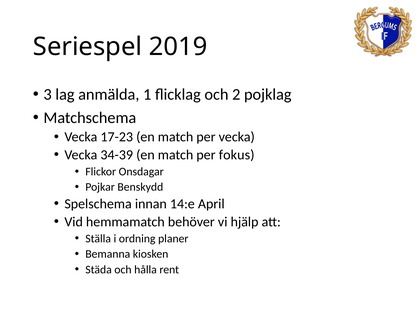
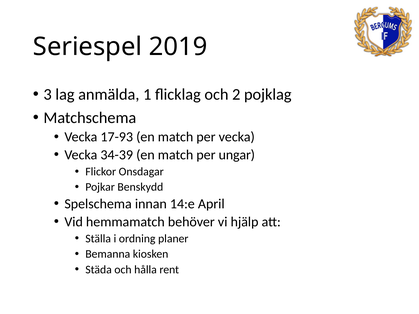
17-23: 17-23 -> 17-93 (117, 137)
fokus: fokus -> ungar (237, 155)
